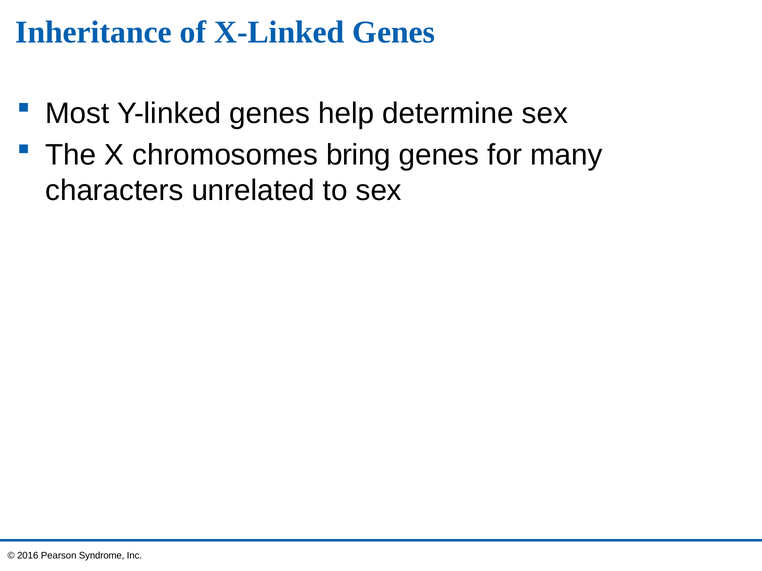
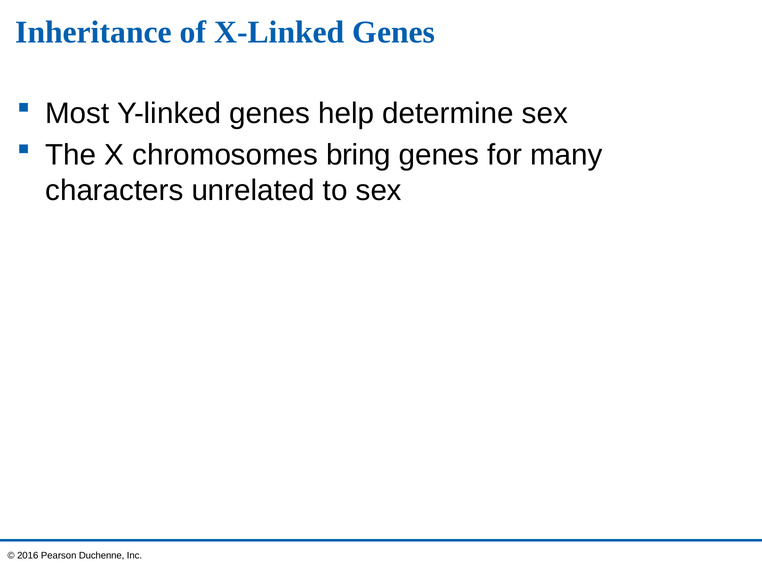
Syndrome: Syndrome -> Duchenne (102, 556)
